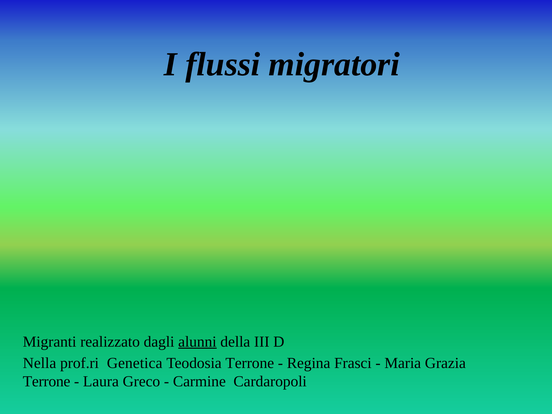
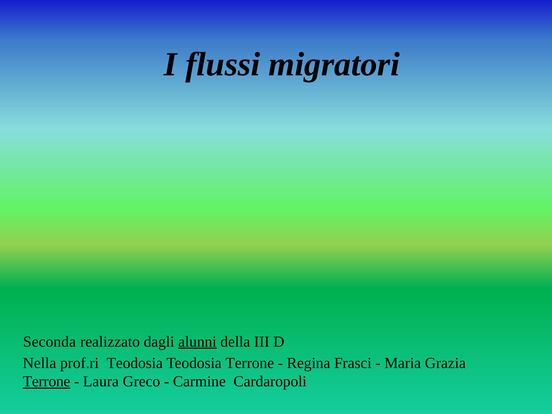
Migranti: Migranti -> Seconda (50, 342)
prof.ri Genetica: Genetica -> Teodosia (135, 363)
Terrone underline: none -> present (47, 382)
